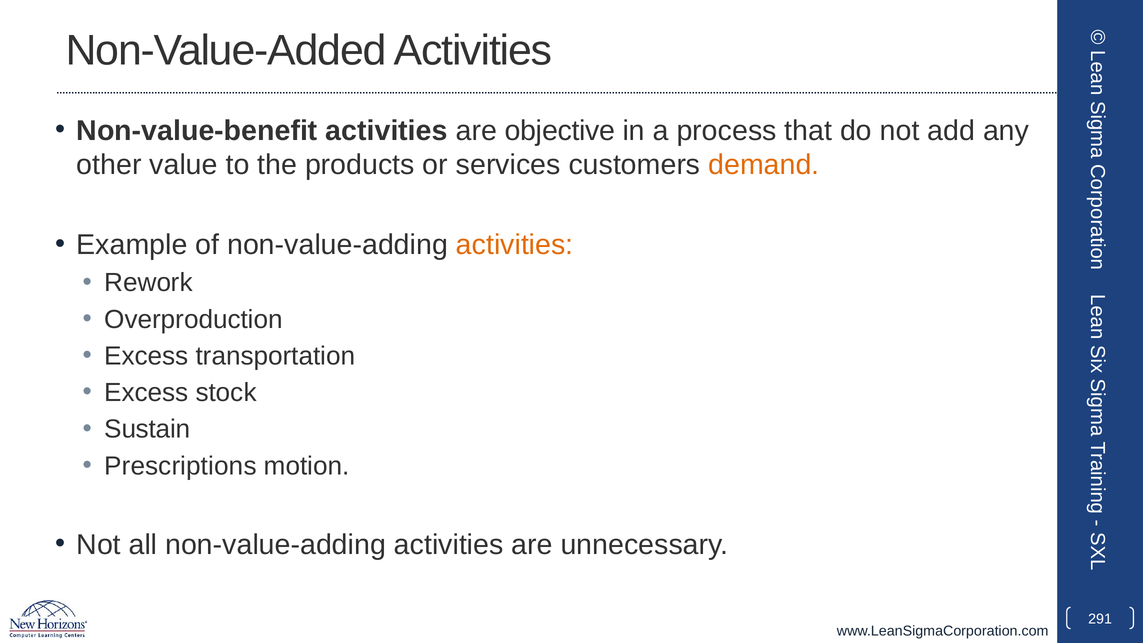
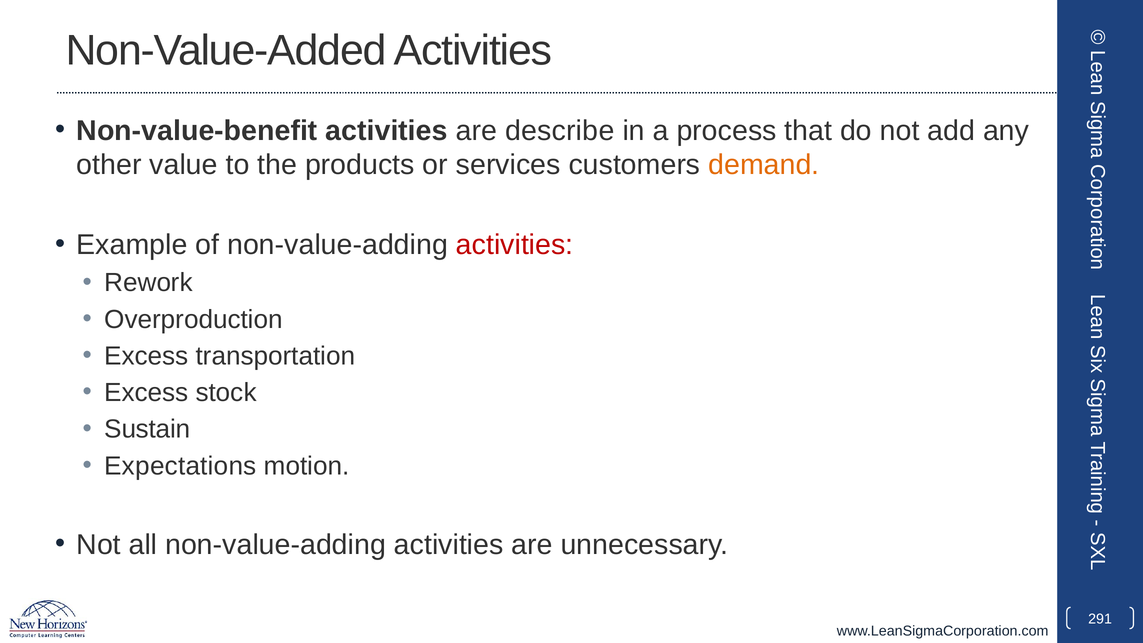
objective: objective -> describe (560, 131)
activities colour: orange -> red (515, 245)
Prescriptions: Prescriptions -> Expectations (180, 466)
